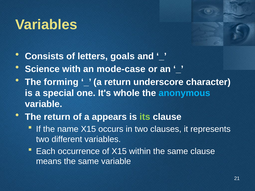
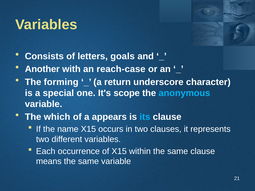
Science: Science -> Another (42, 69)
mode-case: mode-case -> reach-case (121, 69)
whole: whole -> scope (127, 93)
The return: return -> which (57, 117)
its colour: light green -> light blue (145, 117)
